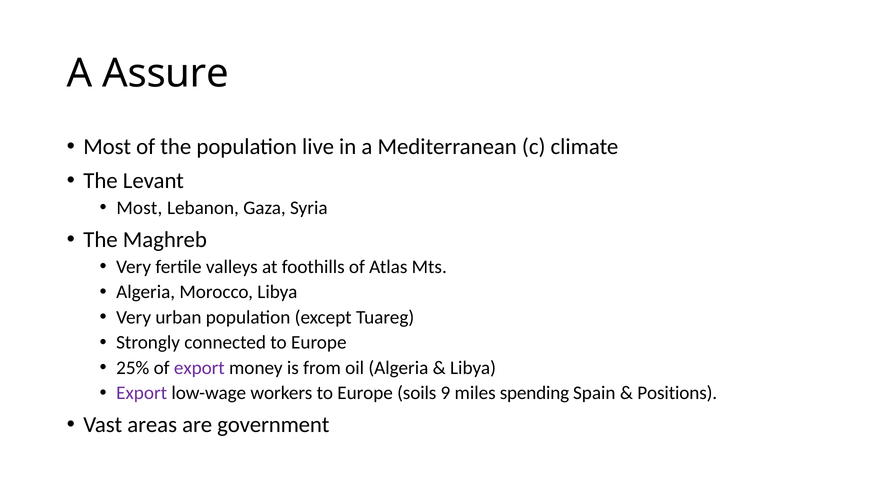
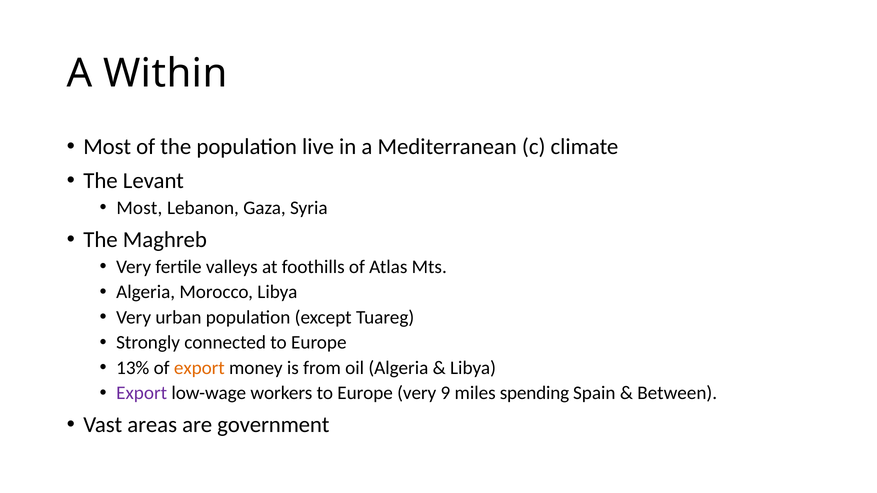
Assure: Assure -> Within (165, 74)
25%: 25% -> 13% (133, 368)
export colour: purple -> orange (199, 368)
Europe soils: soils -> very (417, 393)
Positions: Positions -> Between (677, 393)
